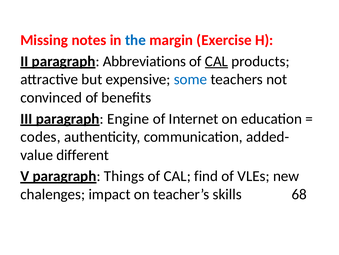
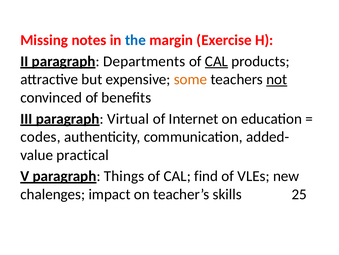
Abbreviations: Abbreviations -> Departments (144, 61)
some colour: blue -> orange (191, 79)
not underline: none -> present (277, 79)
Engine: Engine -> Virtual (128, 118)
different: different -> practical (83, 155)
68: 68 -> 25 (299, 194)
